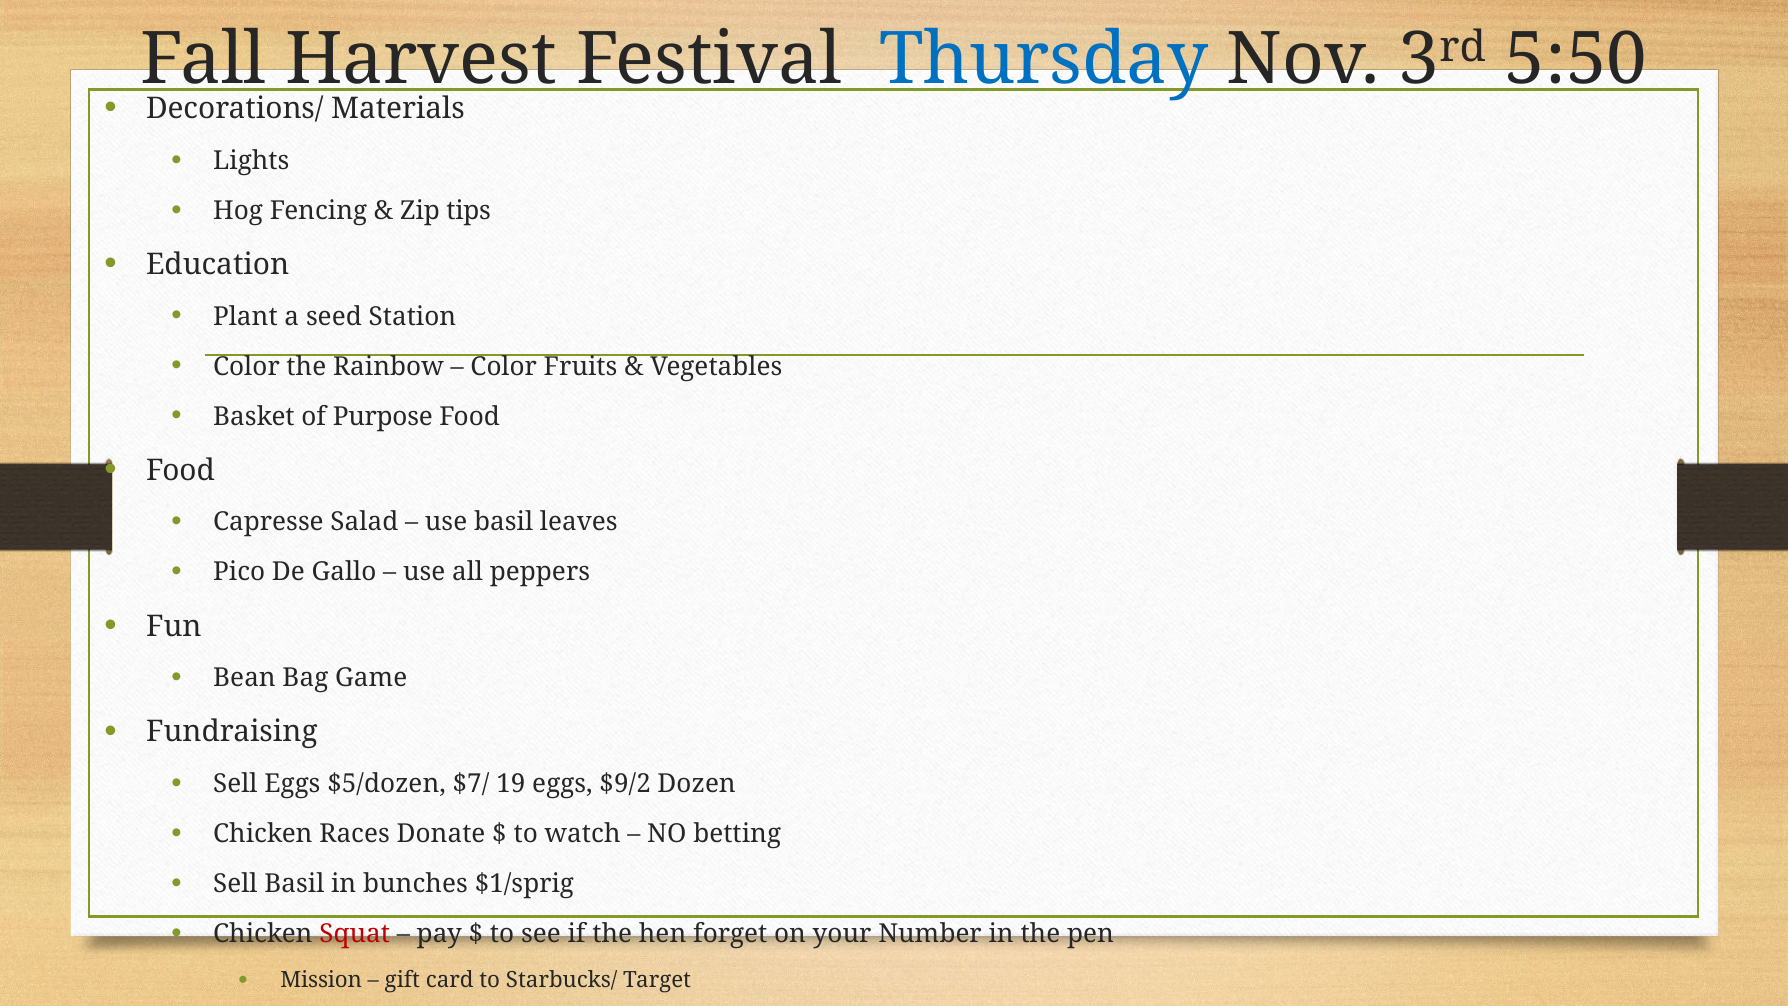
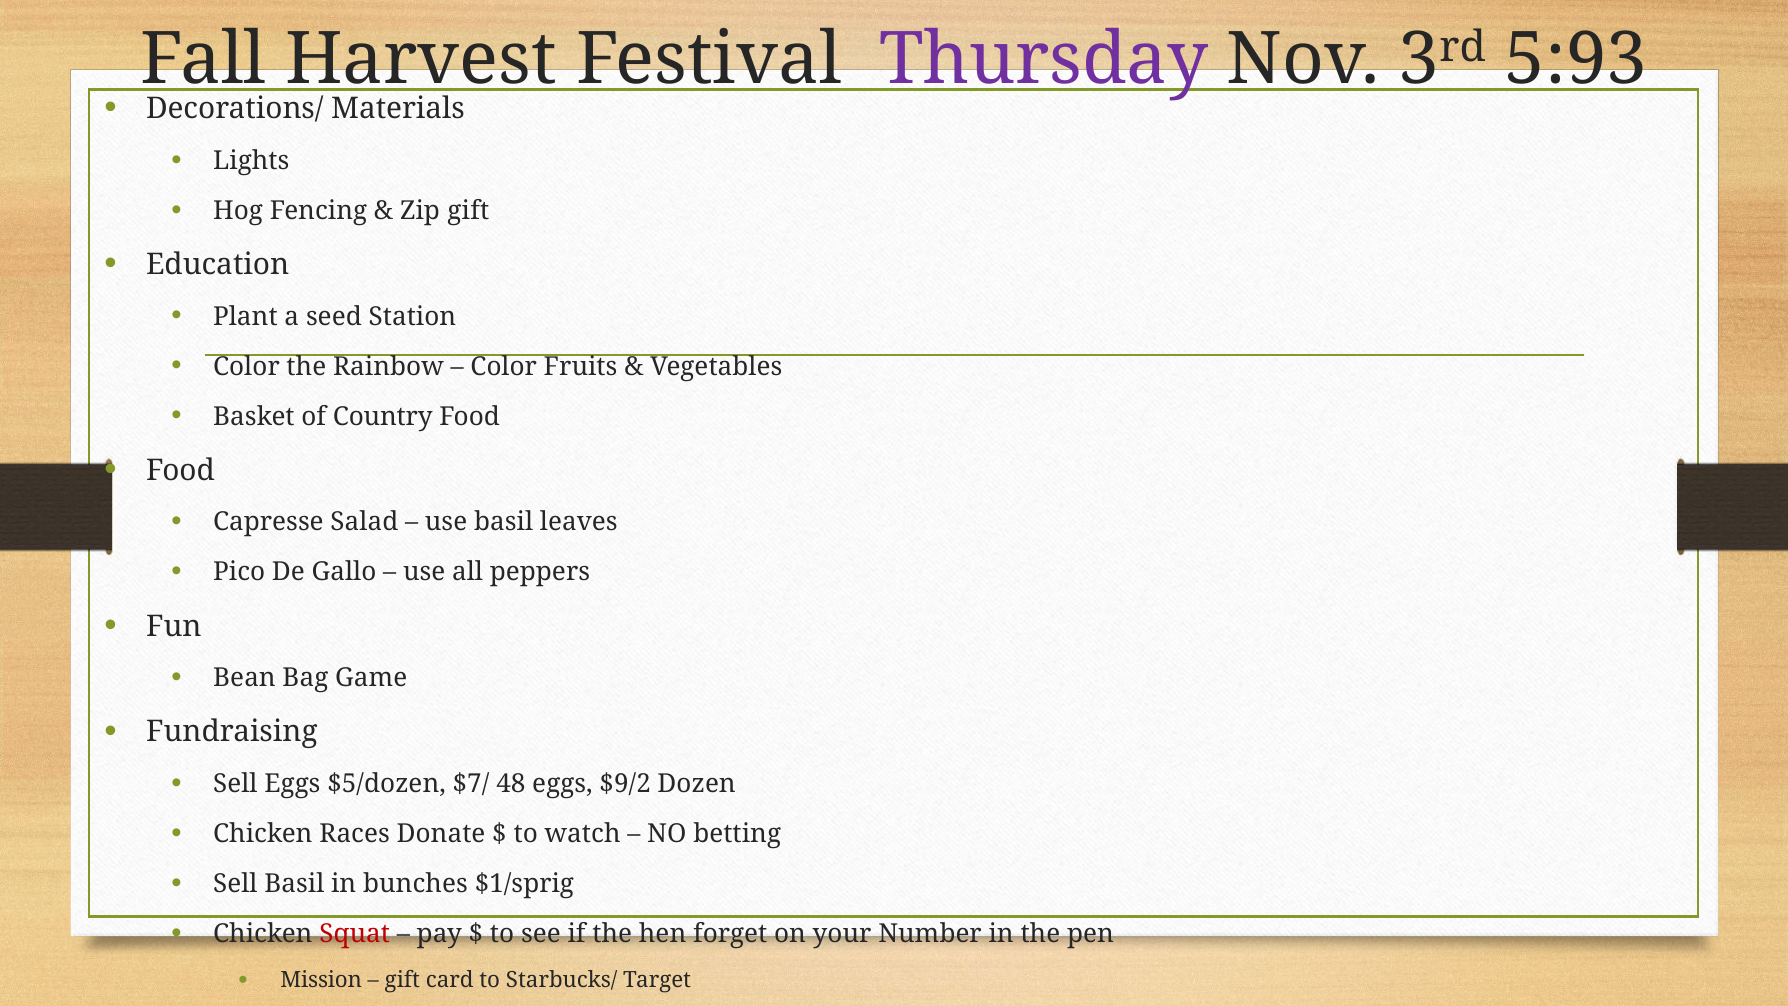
Thursday colour: blue -> purple (1044, 59)
5:50: 5:50 -> 5:93 (1576, 59)
Zip tips: tips -> gift (468, 211)
Purpose: Purpose -> Country (383, 416)
19: 19 -> 48 (511, 784)
